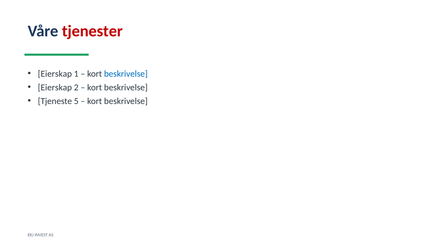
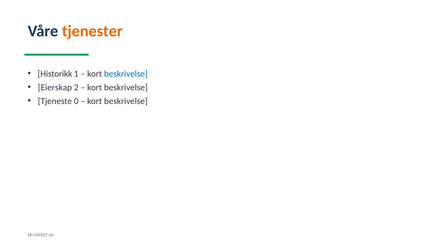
tjenester colour: red -> orange (92, 31)
Eierskap: Eierskap -> Historikk (55, 74)
5: 5 -> 0 (76, 101)
